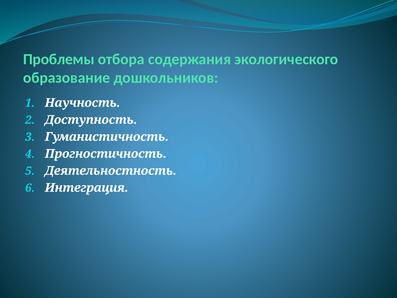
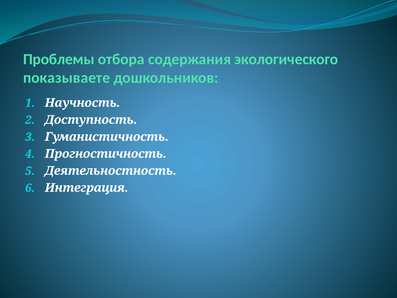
образование: образование -> показываете (67, 78)
